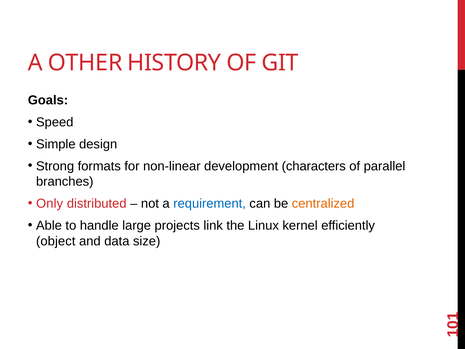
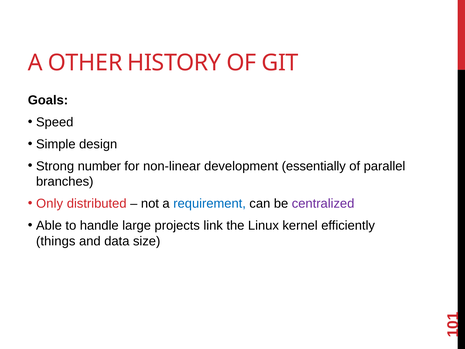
formats: formats -> number (99, 166)
characters: characters -> essentially (314, 166)
centralized colour: orange -> purple (323, 203)
object: object -> things (56, 241)
